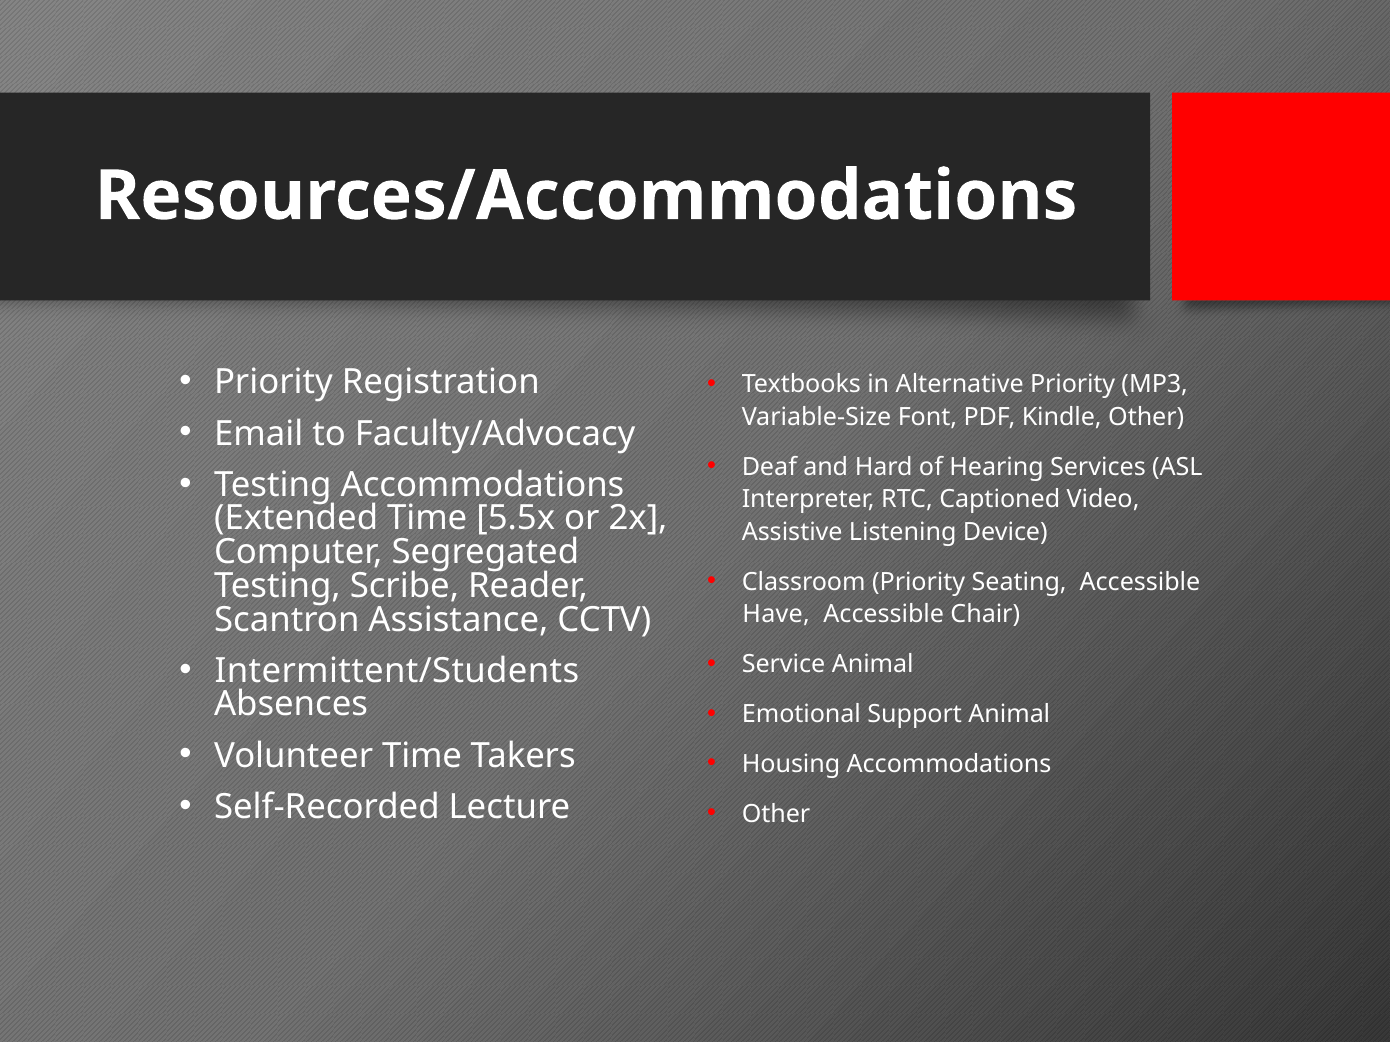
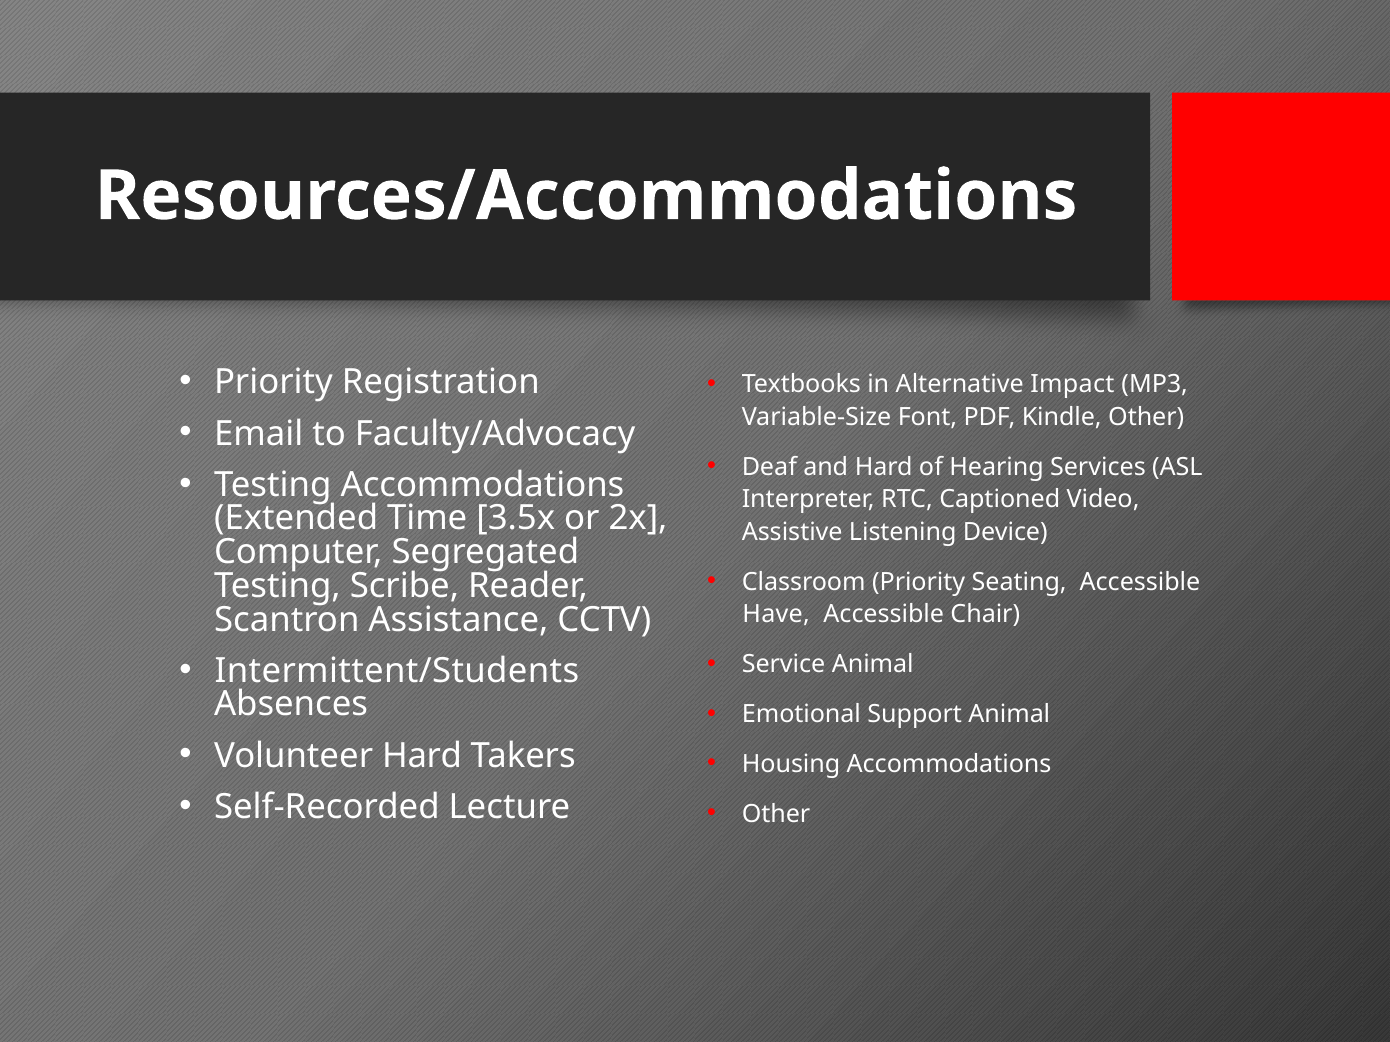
Alternative Priority: Priority -> Impact (1072, 385)
5.5x: 5.5x -> 3.5x (516, 519)
Volunteer Time: Time -> Hard (422, 756)
